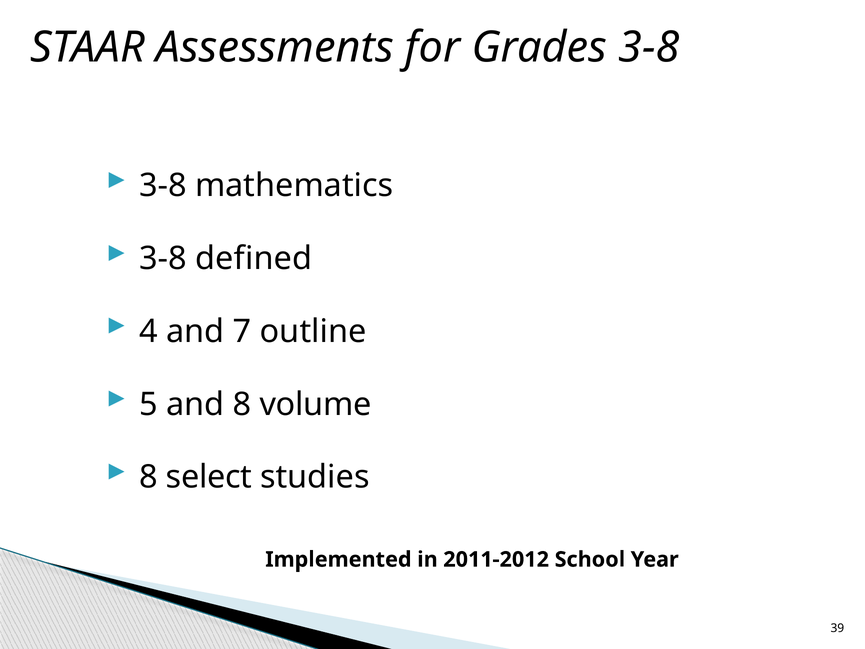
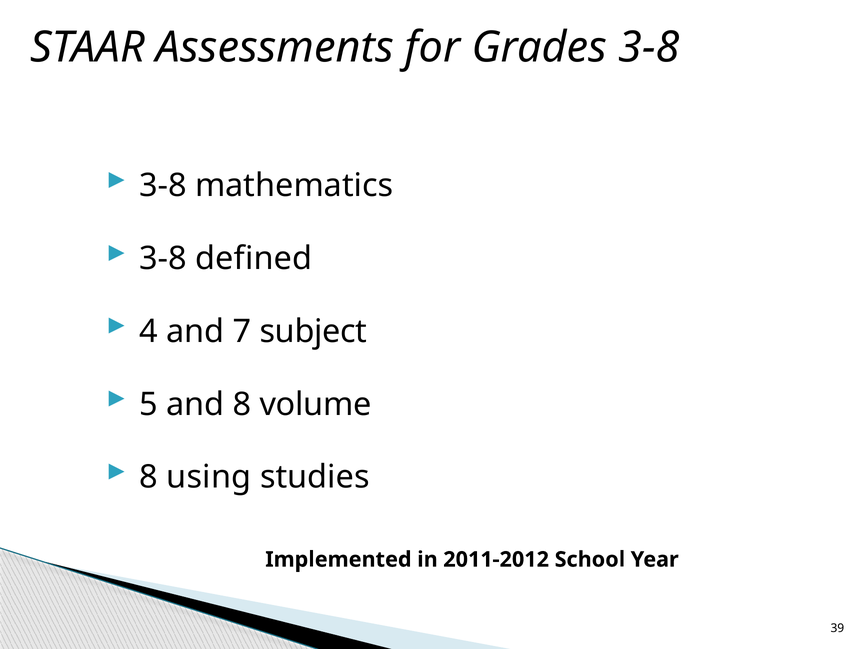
outline: outline -> subject (313, 331)
select: select -> using (209, 477)
